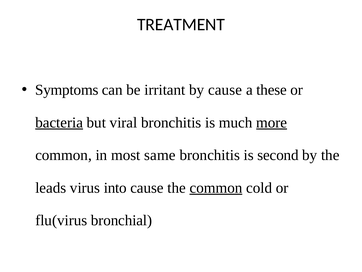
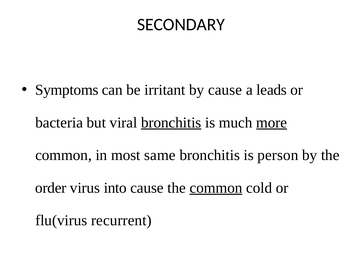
TREATMENT: TREATMENT -> SECONDARY (181, 24)
these: these -> leads (272, 90)
bacteria underline: present -> none (59, 122)
bronchitis underline: none -> present (171, 122)
second: second -> person (278, 155)
leads: leads -> order (51, 187)
bronchial: bronchial -> recurrent (121, 220)
